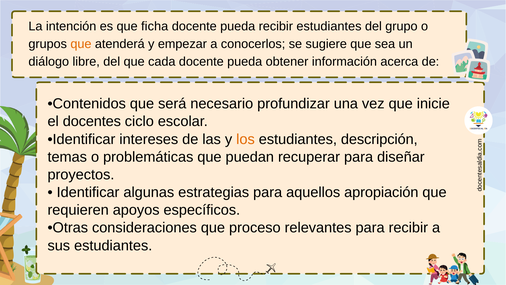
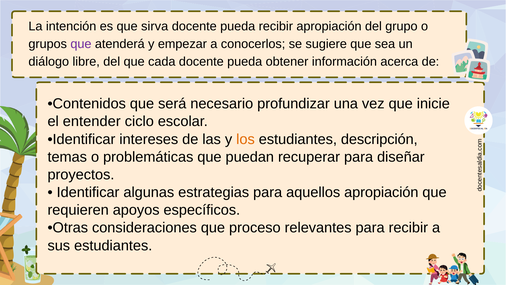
ficha: ficha -> sirva (155, 26)
recibir estudiantes: estudiantes -> apropiación (329, 26)
que colour: orange -> purple (81, 44)
docentes: docentes -> entender (92, 121)
